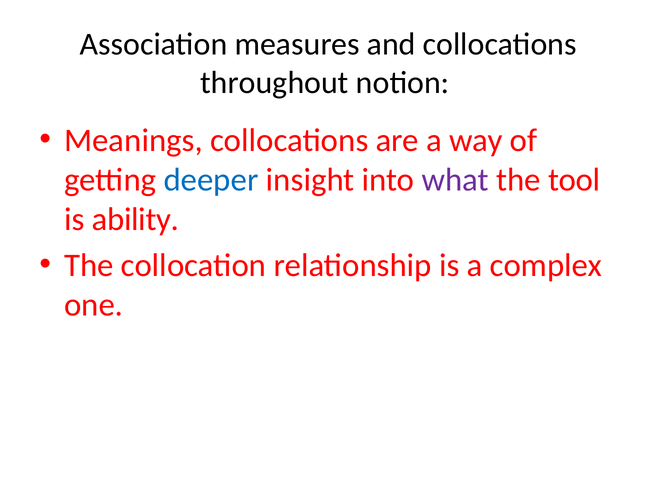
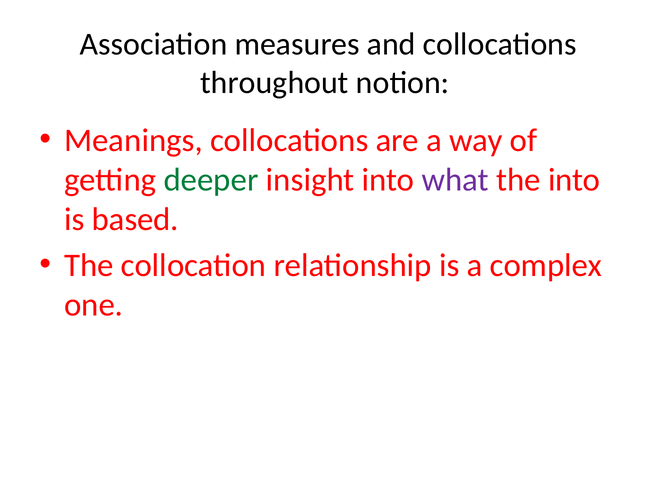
deeper colour: blue -> green (211, 180)
the tool: tool -> into (574, 180)
ability: ability -> based (135, 219)
